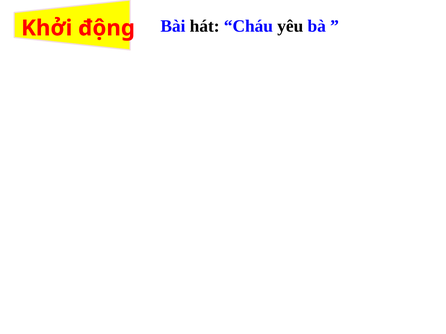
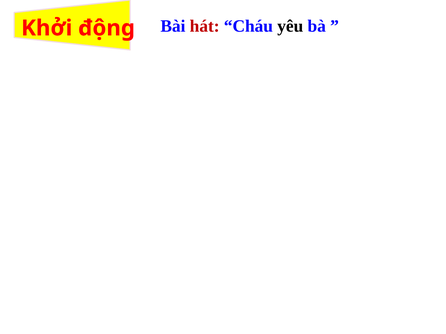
hát colour: black -> red (205, 26)
